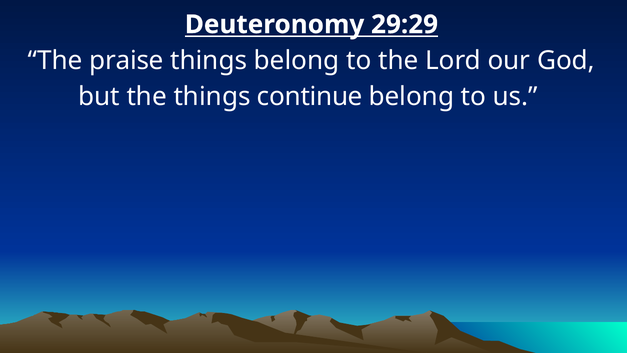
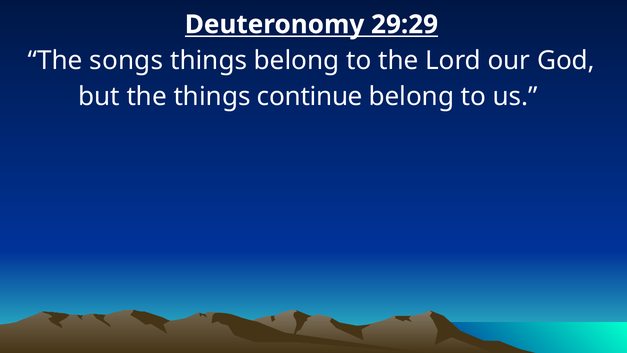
praise: praise -> songs (126, 61)
